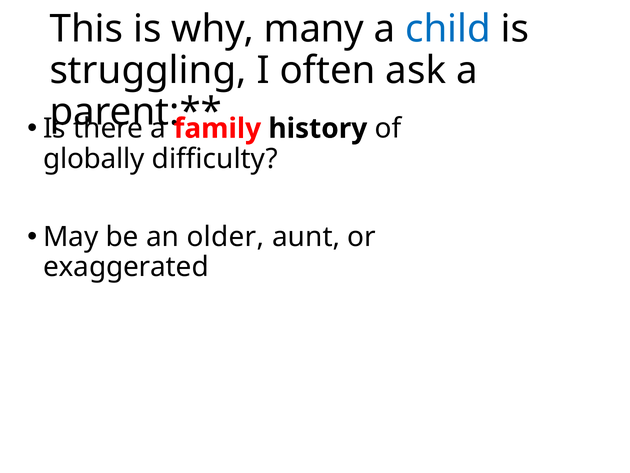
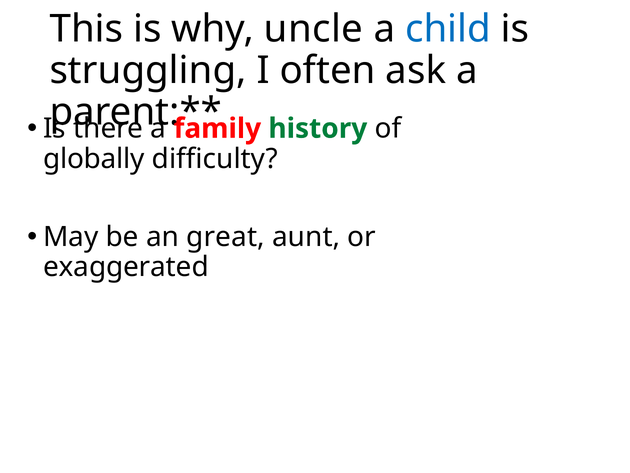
many: many -> uncle (314, 29)
history colour: black -> green (318, 128)
older: older -> great (226, 237)
